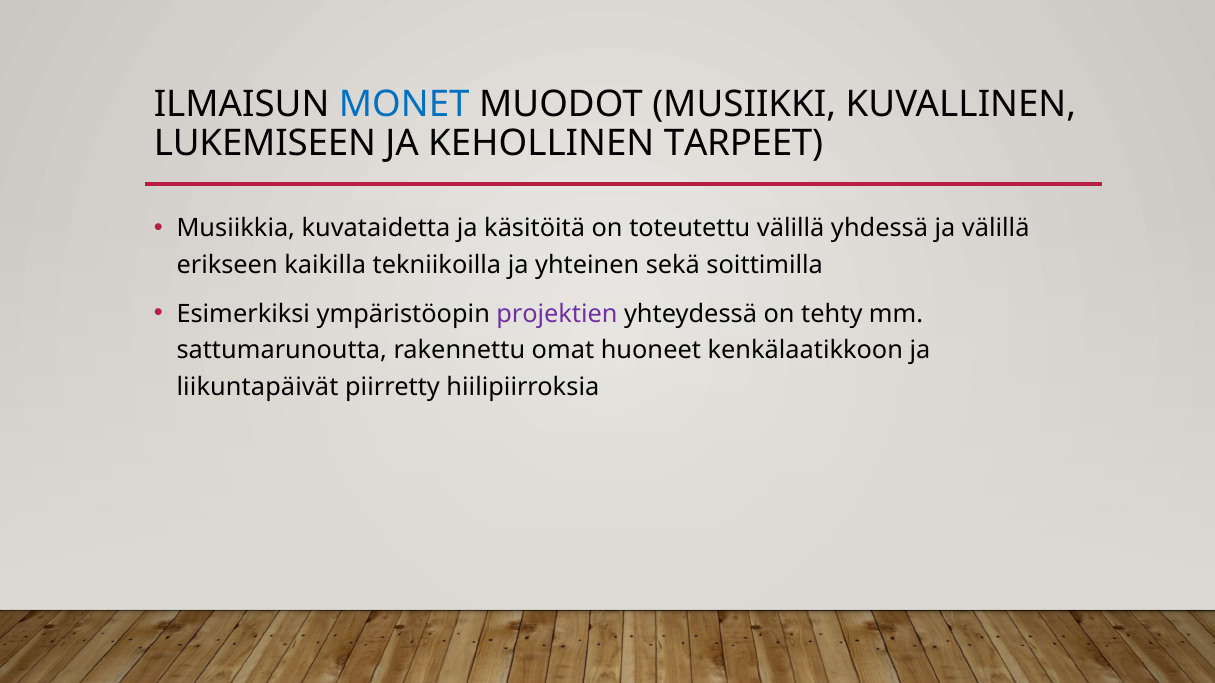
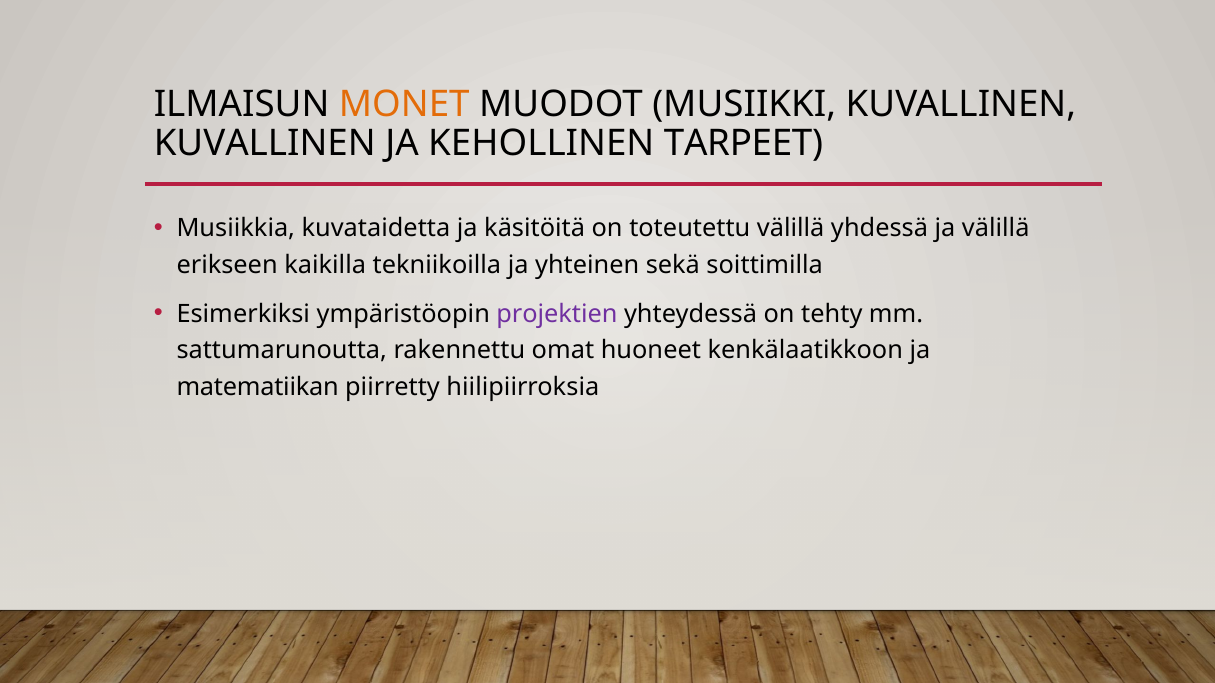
MONET colour: blue -> orange (404, 104)
LUKEMISEEN: LUKEMISEEN -> KUVALLINEN (265, 144)
liikuntapäivät: liikuntapäivät -> matematiikan (258, 387)
